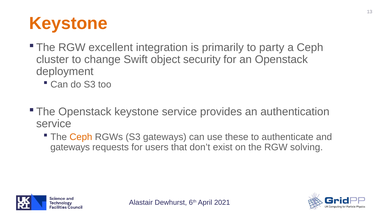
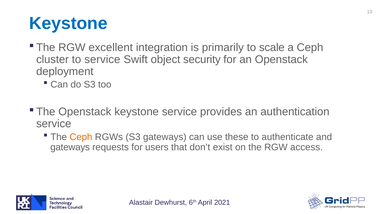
Keystone colour: orange -> blue (68, 23)
party: party -> scale (272, 48)
to change: change -> service (102, 60)
solving: solving -> access (307, 147)
